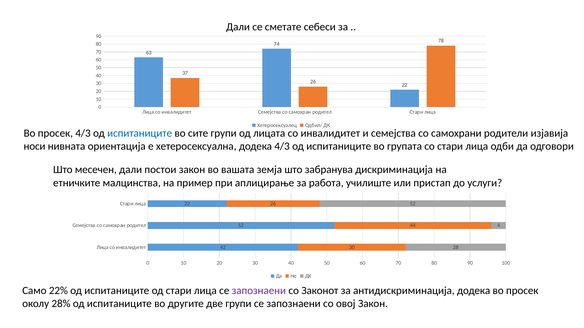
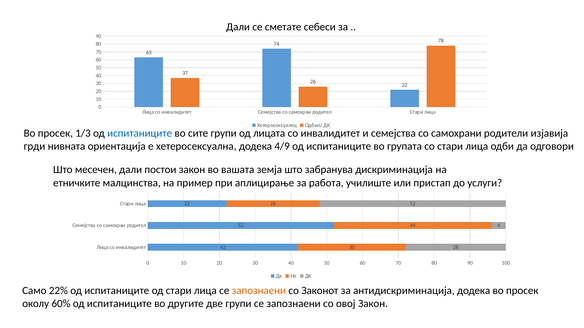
просек 4/3: 4/3 -> 1/3 (83, 133)
носи: носи -> грди (34, 147)
додека 4/3: 4/3 -> 4/9 (282, 147)
запознаени colour: purple -> orange (259, 291)
28%: 28% -> 60% (61, 304)
